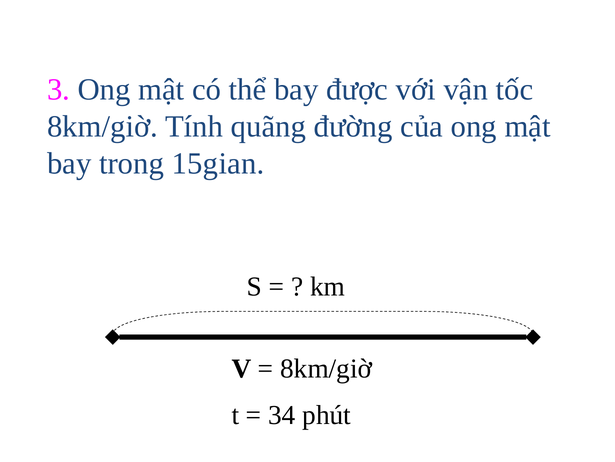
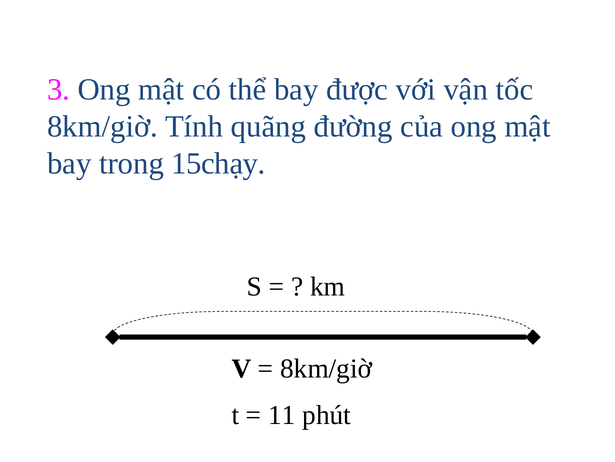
15gian: 15gian -> 15chạy (218, 163)
34: 34 -> 11 (282, 415)
